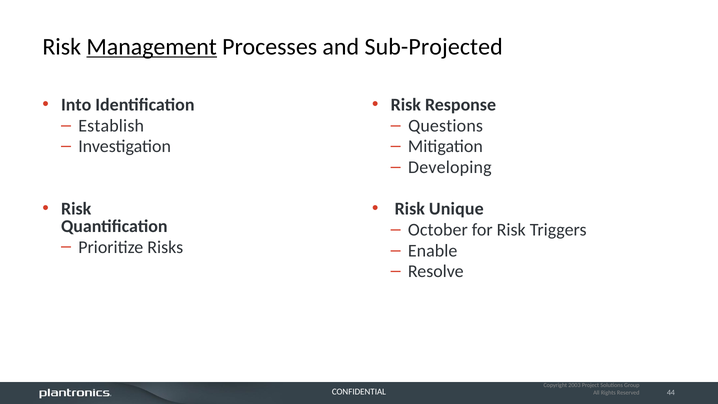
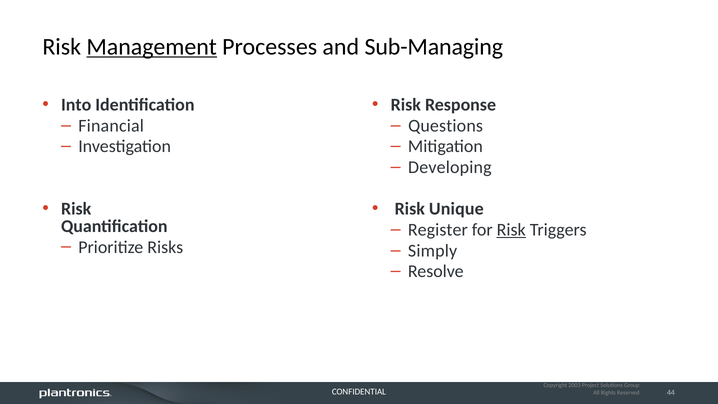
Sub-Projected: Sub-Projected -> Sub-Managing (434, 47)
Establish: Establish -> Financial (111, 126)
October: October -> Register (438, 230)
Risk underline: none -> present (511, 230)
Enable: Enable -> Simply (433, 251)
